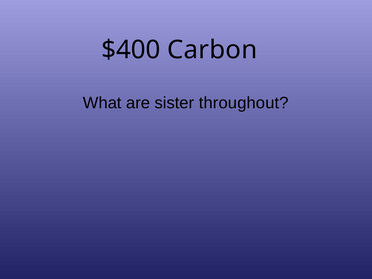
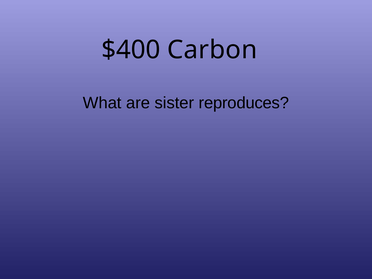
throughout: throughout -> reproduces (244, 103)
